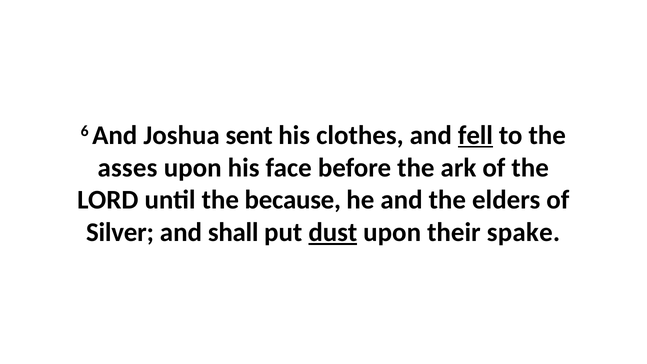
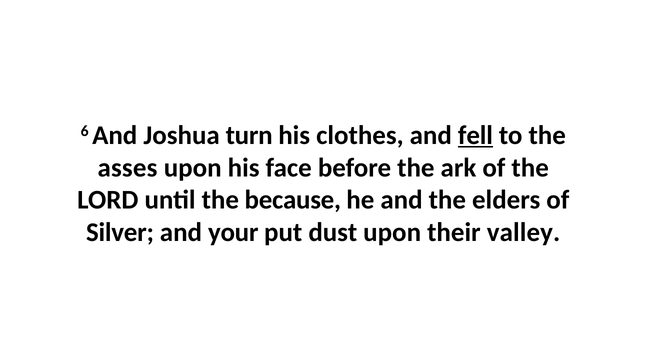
sent: sent -> turn (249, 135)
shall: shall -> your (233, 232)
dust underline: present -> none (333, 232)
spake: spake -> valley (524, 232)
